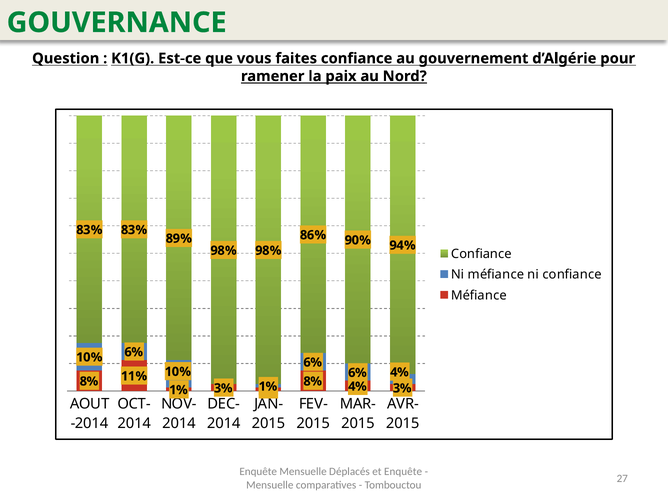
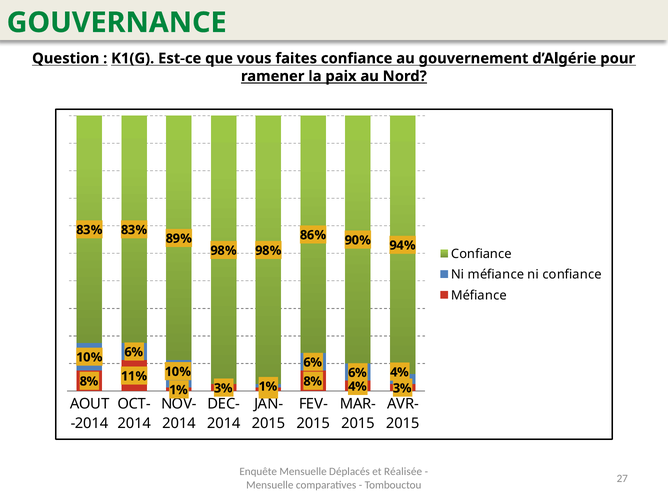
et Enquête: Enquête -> Réalisée (403, 472)
